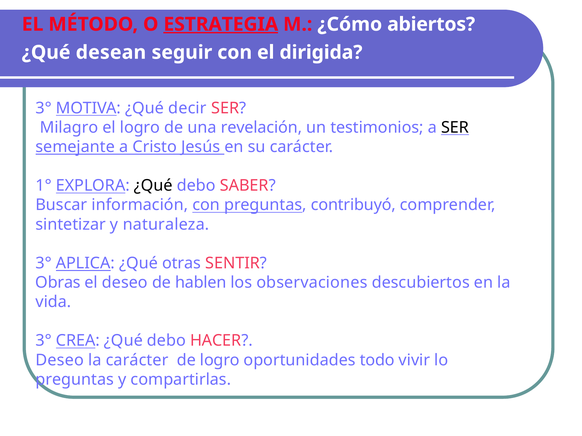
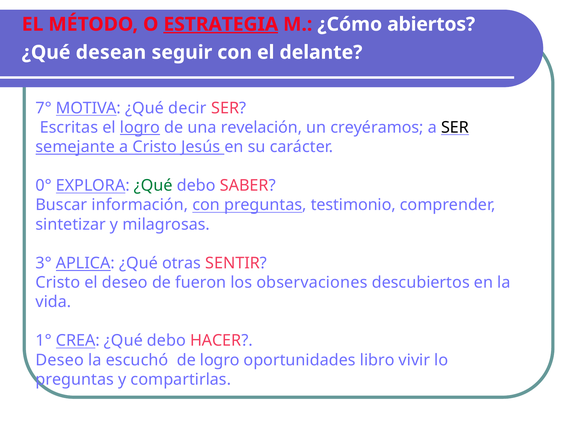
dirigida: dirigida -> delante (321, 52)
3°: 3° -> 7° (44, 108)
Milagro: Milagro -> Escritas (69, 128)
logro underline: none -> present (140, 128)
testimonios: testimonios -> creyéramos (377, 128)
1°: 1° -> 0° (44, 186)
¿Qué colour: black -> green (153, 186)
contribuyó: contribuyó -> testimonio (353, 205)
naturaleza: naturaleza -> milagrosas (166, 225)
Obras: Obras -> Cristo (58, 283)
hablen: hablen -> fueron (201, 283)
3°: 3° -> 1° (44, 341)
la carácter: carácter -> escuchó (137, 360)
todo: todo -> libro (377, 360)
